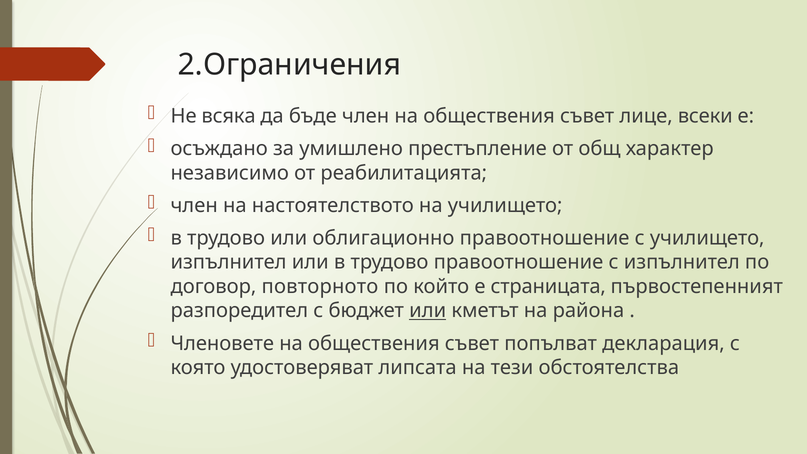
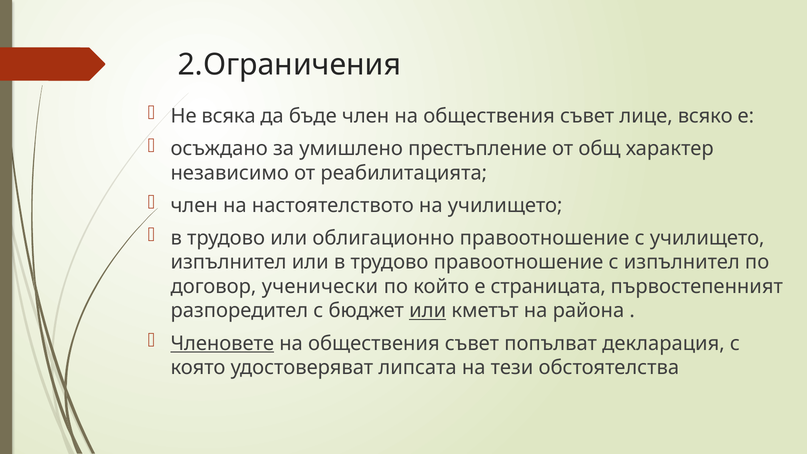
всеки: всеки -> всяко (705, 116)
повторното: повторното -> ученически (320, 286)
Членовете underline: none -> present (222, 343)
